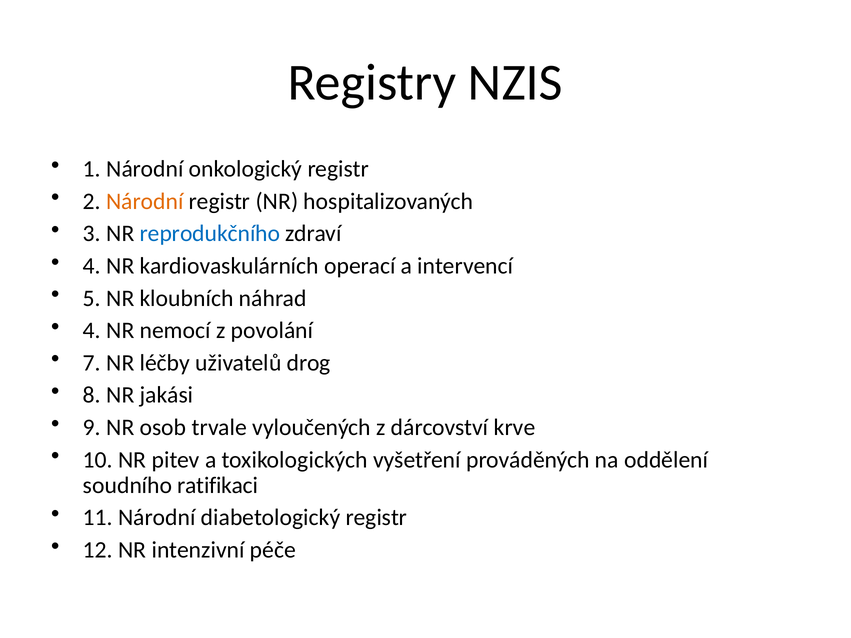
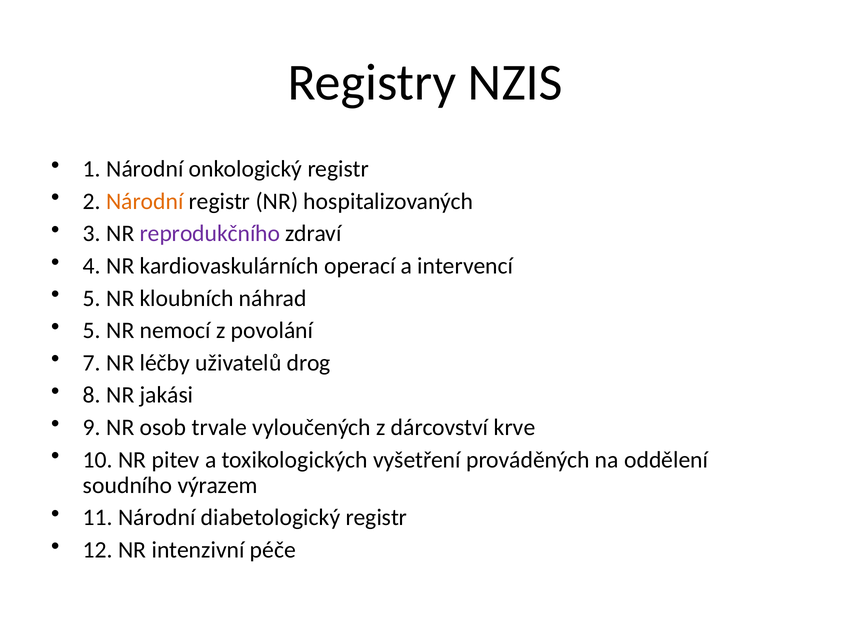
reprodukčního colour: blue -> purple (210, 234)
4: 4 -> 5 (92, 331)
ratifikaci: ratifikaci -> výrazem (218, 486)
